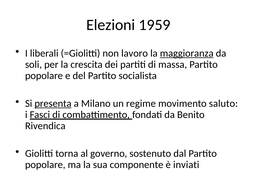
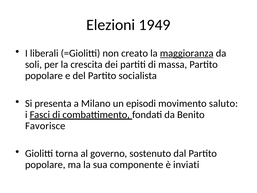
1959: 1959 -> 1949 (155, 25)
lavoro: lavoro -> creato (135, 53)
presenta underline: present -> none (53, 103)
regime: regime -> episodi (141, 103)
Rivendica: Rivendica -> Favorisce (45, 126)
